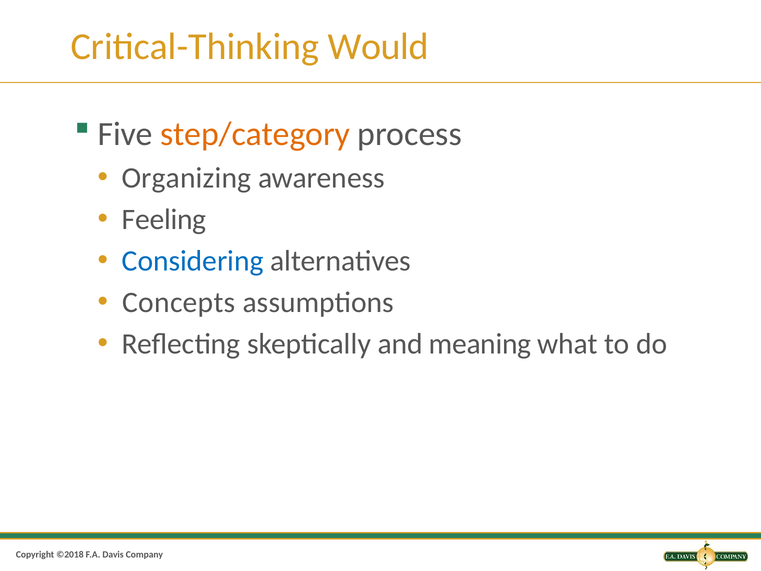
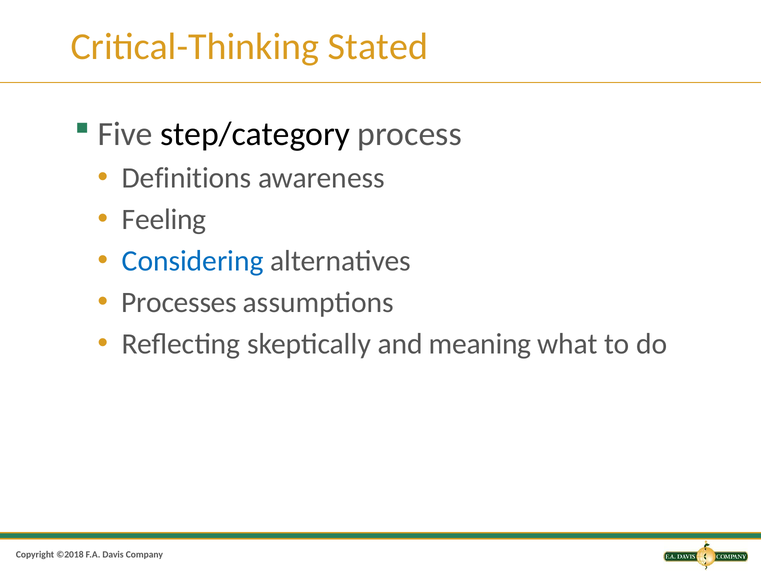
Would: Would -> Stated (378, 47)
step/category colour: orange -> black (255, 134)
Organizing: Organizing -> Definitions (187, 178)
Concepts: Concepts -> Processes (179, 302)
